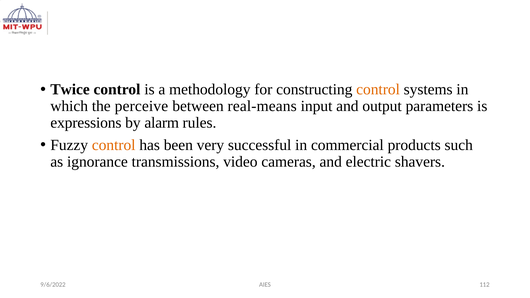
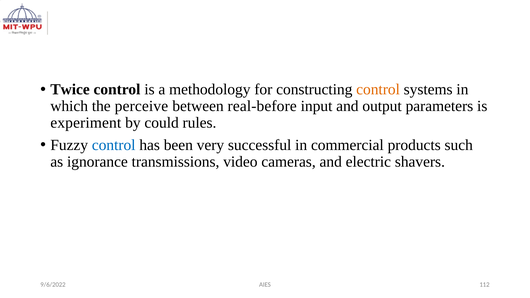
real-means: real-means -> real-before (262, 106)
expressions: expressions -> experiment (86, 123)
alarm: alarm -> could (162, 123)
control colour: orange -> blue (114, 145)
